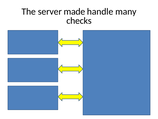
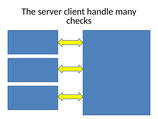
made: made -> client (74, 12)
